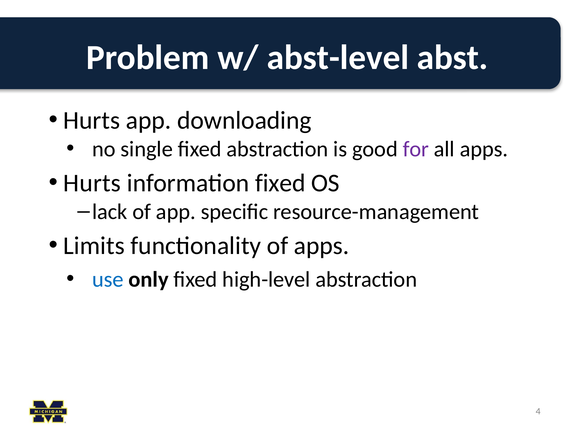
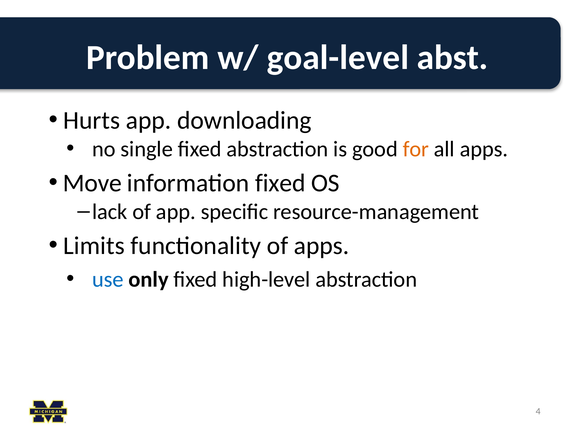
abst-level: abst-level -> goal-level (338, 58)
for colour: purple -> orange (416, 149)
Hurts: Hurts -> Move (92, 183)
